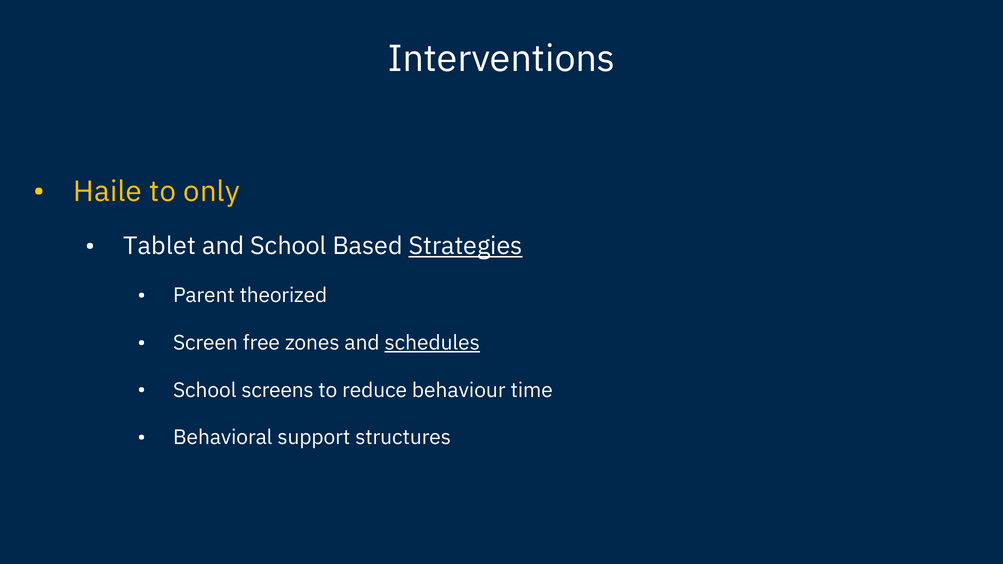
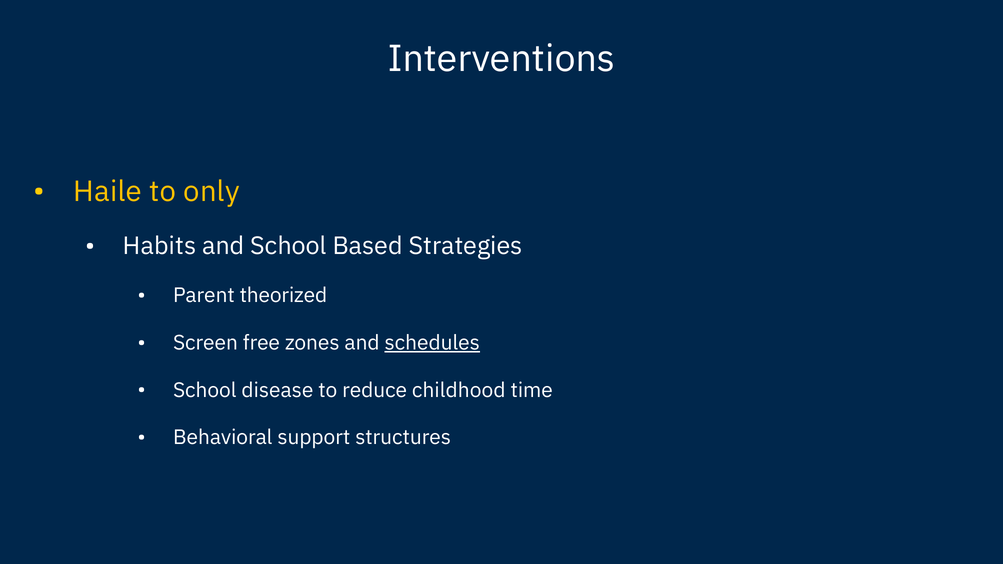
Tablet: Tablet -> Habits (160, 246)
Strategies underline: present -> none (466, 246)
screens: screens -> disease (277, 390)
behaviour: behaviour -> childhood (459, 390)
